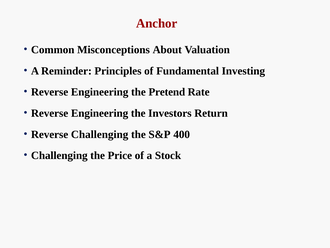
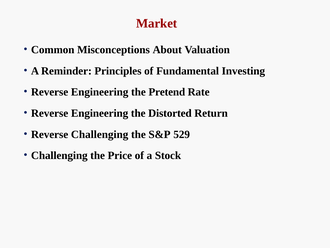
Anchor: Anchor -> Market (157, 23)
Investors: Investors -> Distorted (170, 113)
400: 400 -> 529 (182, 134)
